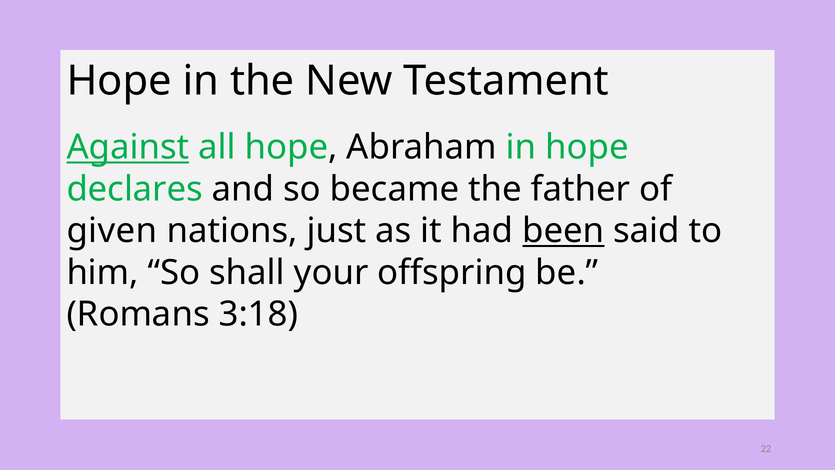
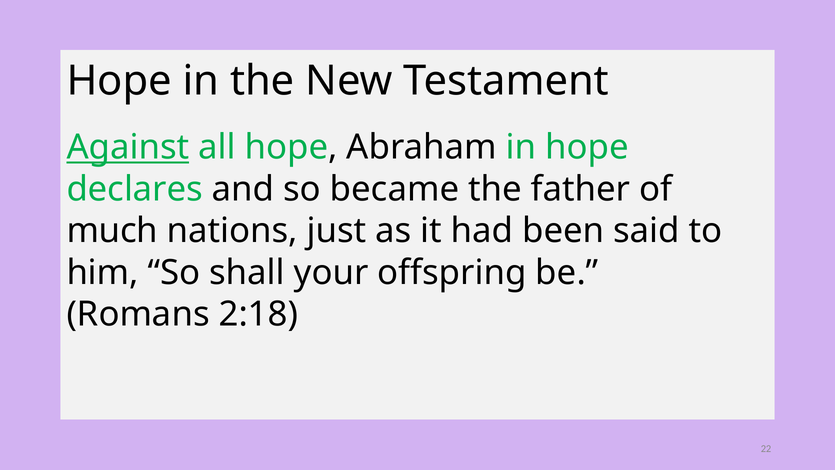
given: given -> much (112, 231)
been underline: present -> none (563, 231)
3:18: 3:18 -> 2:18 (258, 314)
